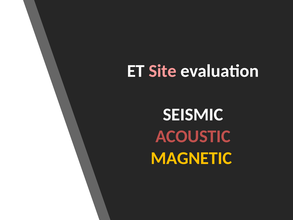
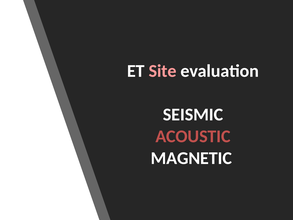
MAGNETIC colour: yellow -> white (191, 158)
